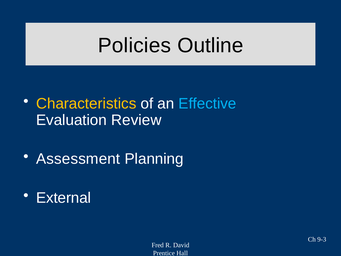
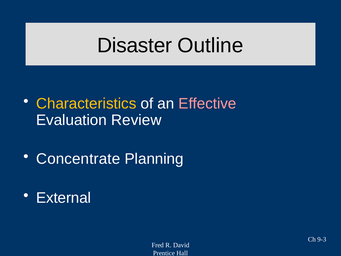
Policies: Policies -> Disaster (135, 45)
Effective colour: light blue -> pink (207, 104)
Assessment: Assessment -> Concentrate (78, 159)
